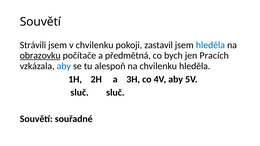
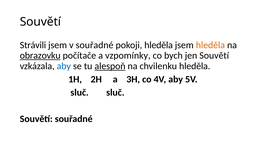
v chvilenku: chvilenku -> souřadné (95, 45)
pokoji zastavil: zastavil -> hleděla (159, 45)
hleděla colour: blue -> orange (210, 45)
předmětná: předmětná -> vzpomínky (128, 56)
jen Pracích: Pracích -> Souvětí (214, 56)
alespoň underline: none -> present (110, 66)
